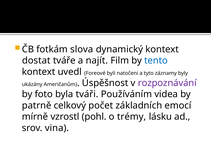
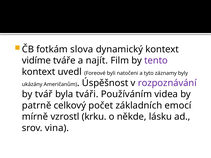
dostat: dostat -> vidíme (36, 61)
tento colour: blue -> purple (156, 61)
foto: foto -> tvář (44, 94)
pohl: pohl -> krku (94, 117)
trémy: trémy -> někde (132, 117)
